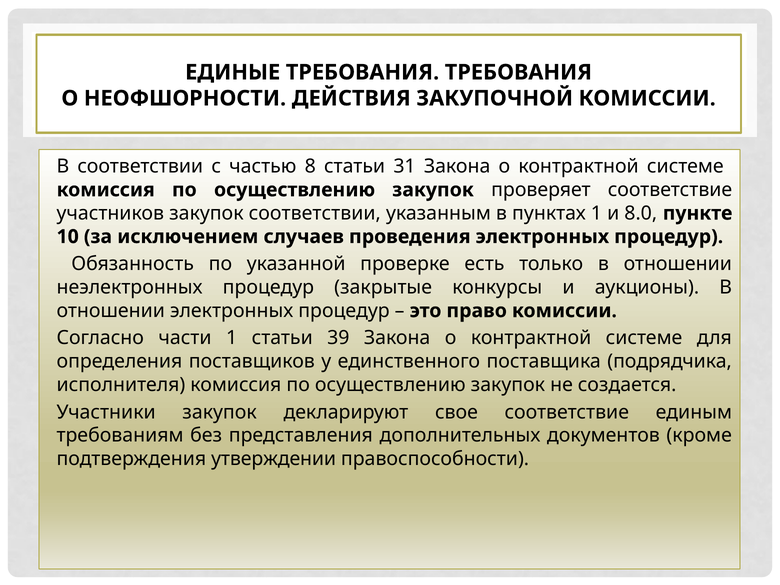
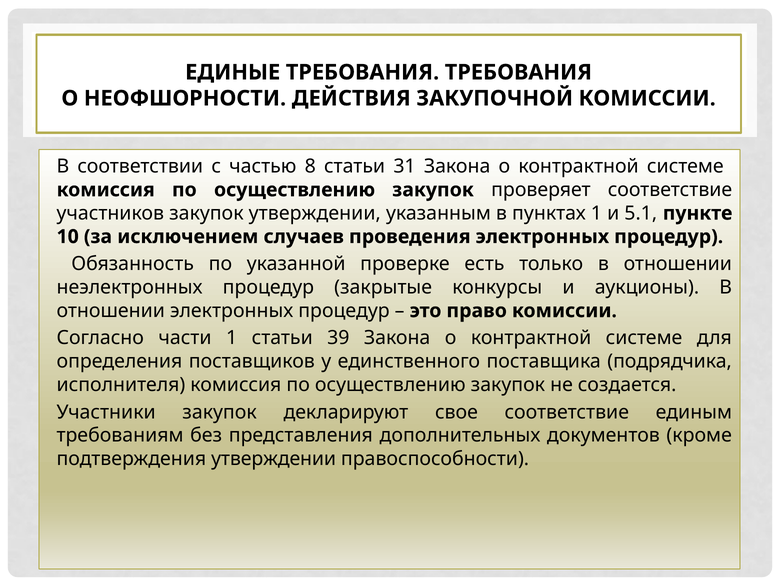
закупок соответствии: соответствии -> утверждении (315, 213)
8.0: 8.0 -> 5.1 (641, 213)
